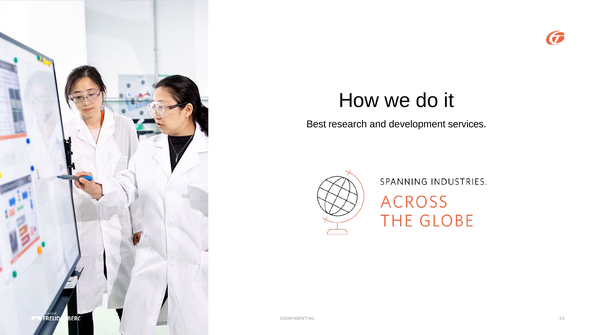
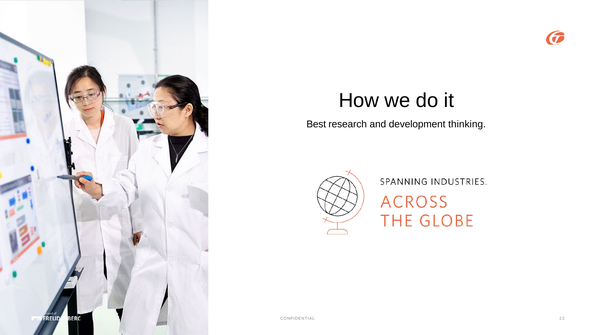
services: services -> thinking (467, 124)
